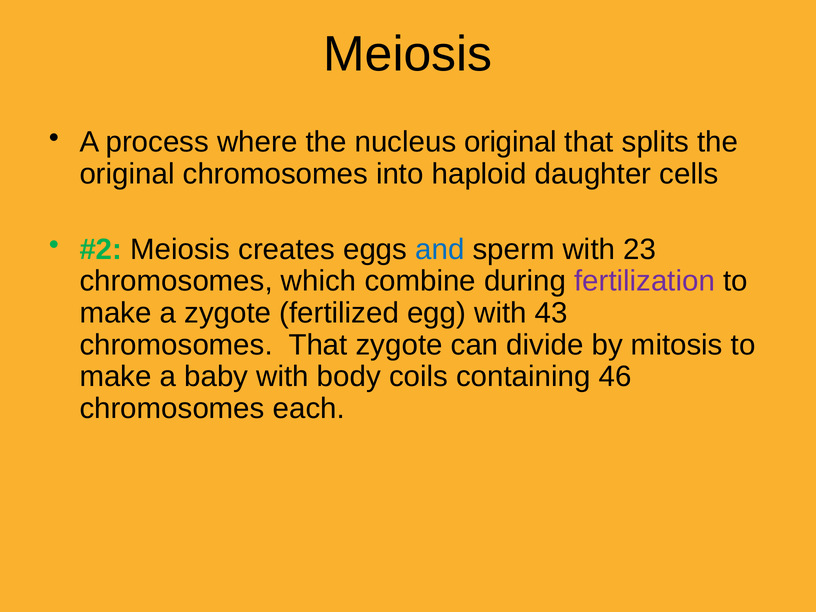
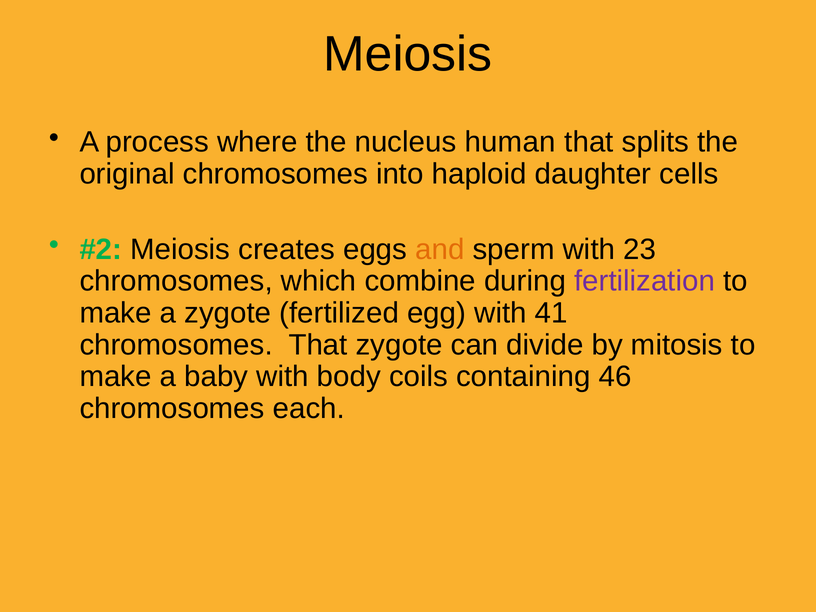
nucleus original: original -> human (510, 142)
and colour: blue -> orange (440, 249)
43: 43 -> 41 (551, 313)
